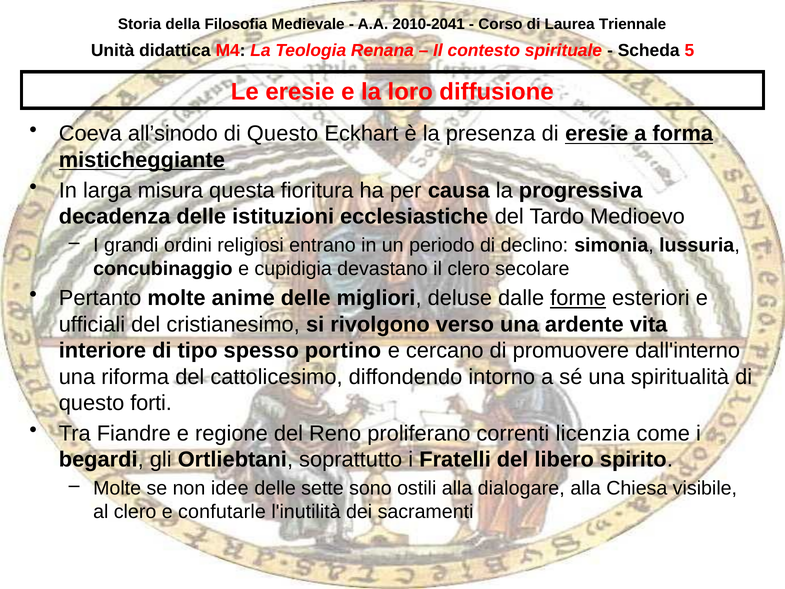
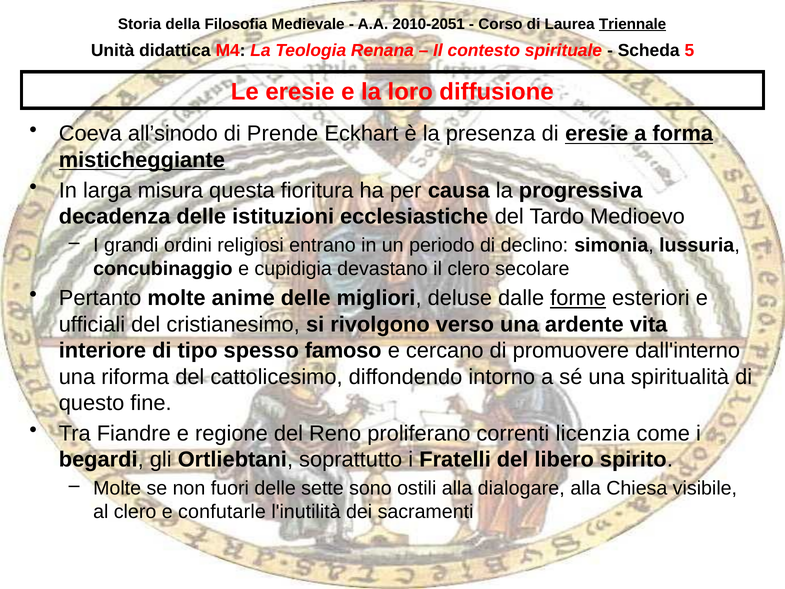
2010-2041: 2010-2041 -> 2010-2051 (429, 24)
Triennale underline: none -> present (633, 24)
Questo: Questo -> Prende (282, 134)
portino: portino -> famoso (343, 351)
forti: forti -> fine (151, 403)
idee: idee -> fuori (230, 488)
